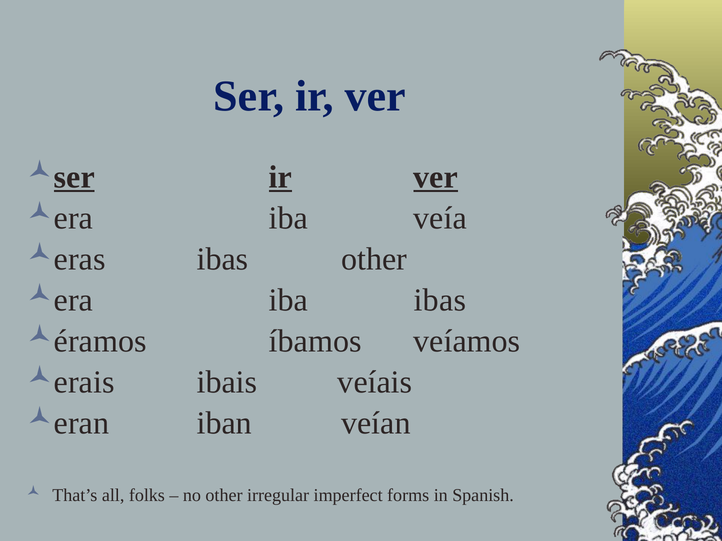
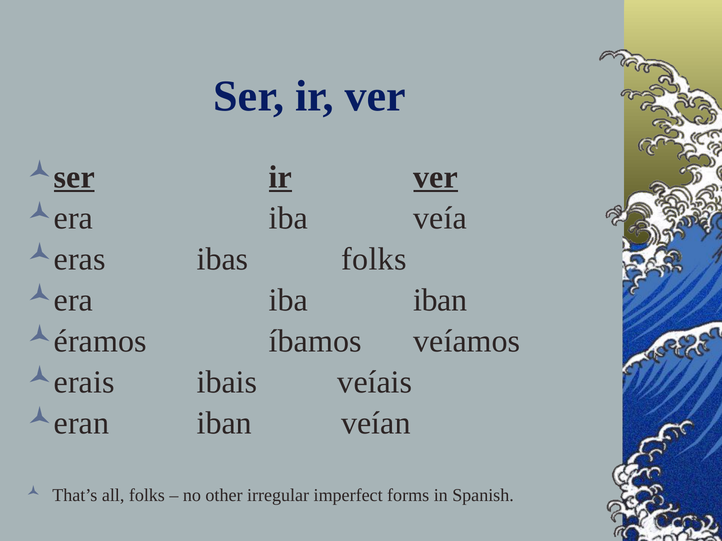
ibas other: other -> folks (374, 259)
iba ibas: ibas -> iban (440, 300)
